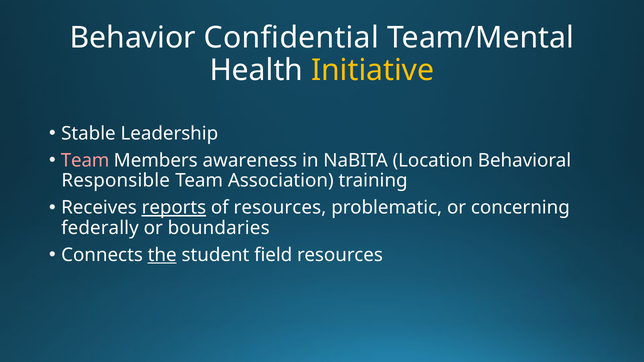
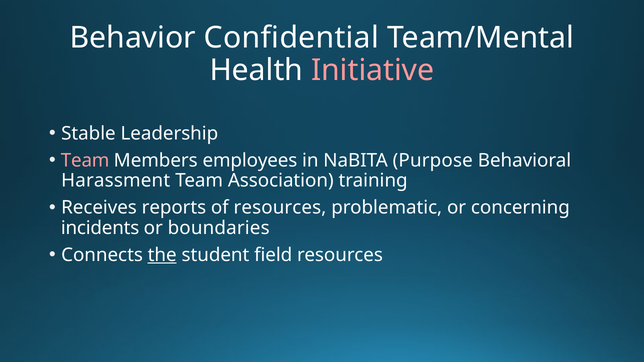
Initiative colour: yellow -> pink (373, 70)
awareness: awareness -> employees (250, 161)
Location: Location -> Purpose (433, 161)
Responsible: Responsible -> Harassment (116, 181)
reports underline: present -> none (174, 208)
federally: federally -> incidents (100, 228)
